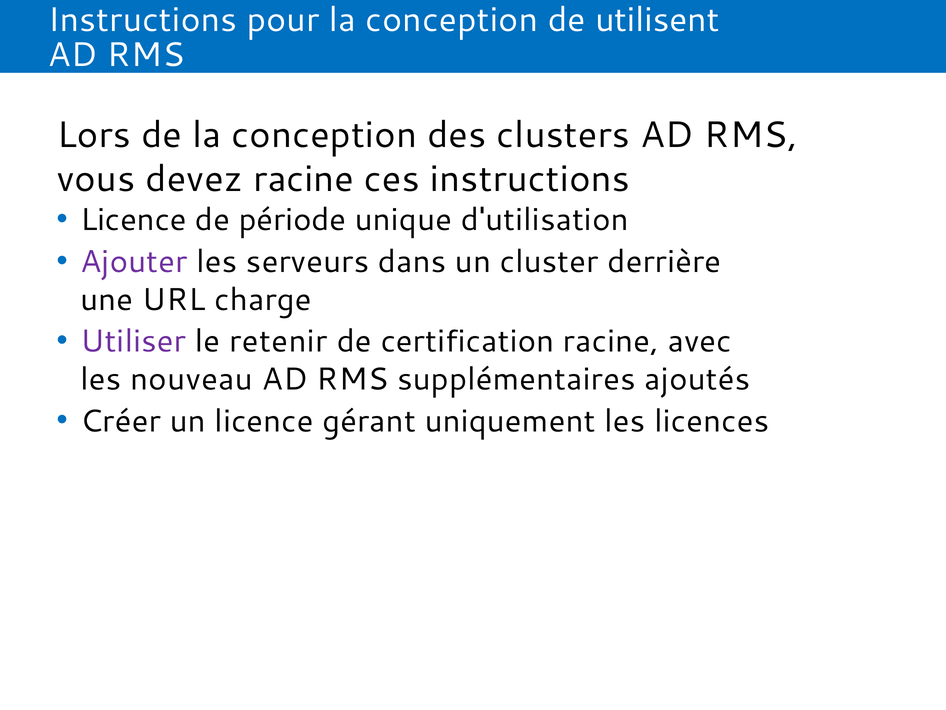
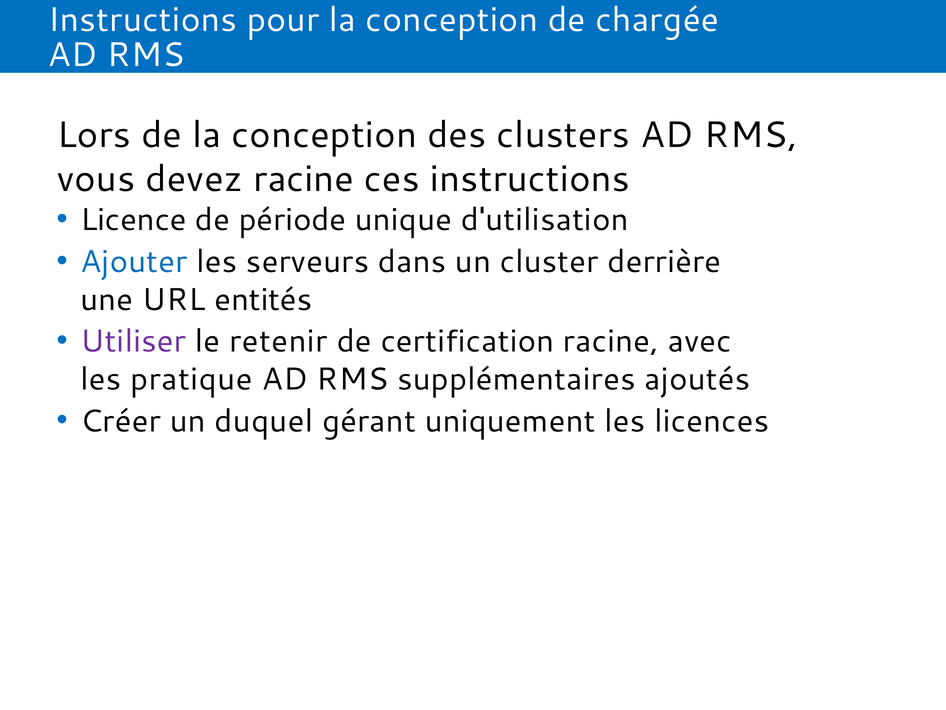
utilisent: utilisent -> chargée (657, 20)
Ajouter colour: purple -> blue (134, 262)
charge: charge -> entités (263, 299)
nouveau: nouveau -> pratique (191, 379)
un licence: licence -> duquel (264, 421)
